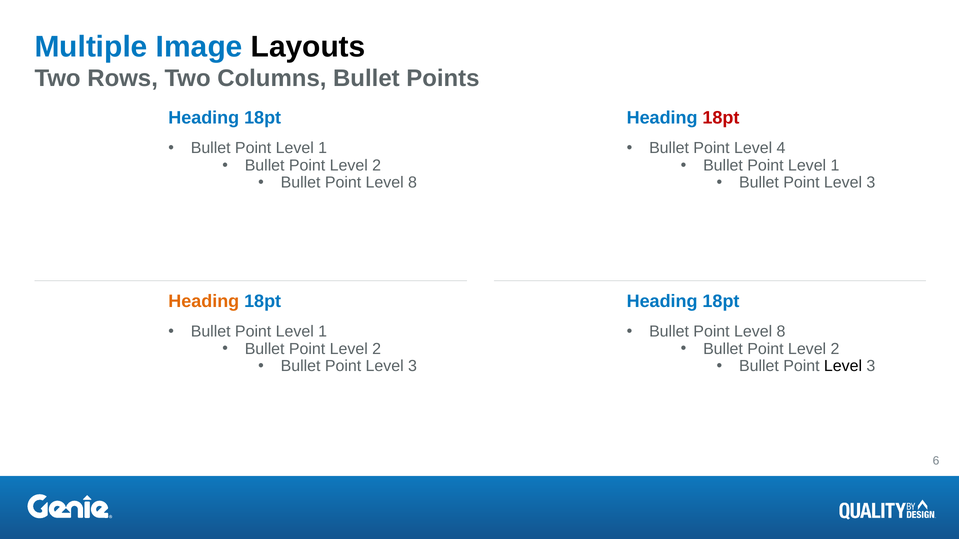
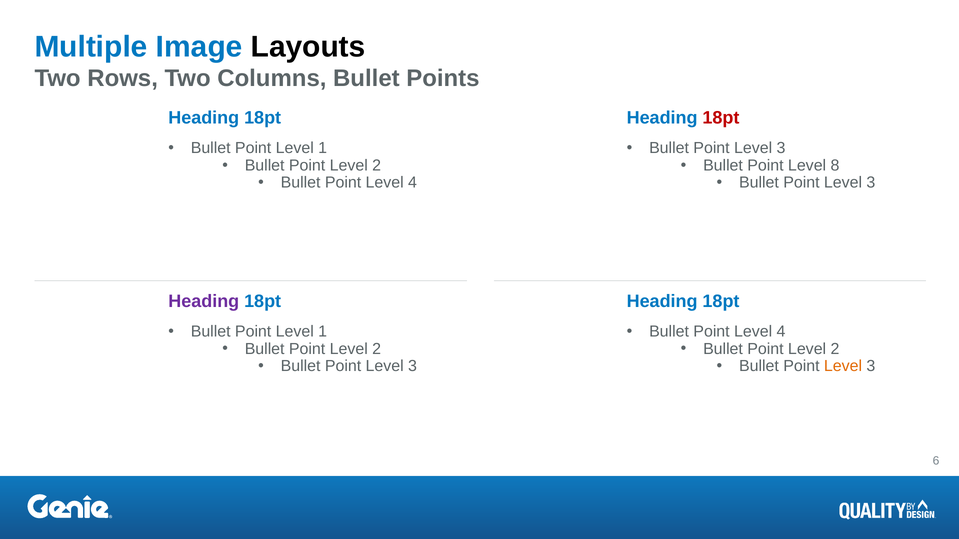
4: 4 -> 3 (781, 148)
1: 1 -> 8 (835, 166)
8: 8 -> 4 (413, 183)
Heading colour: orange -> purple (204, 301)
8: 8 -> 4 (781, 332)
Level colour: black -> orange (843, 366)
